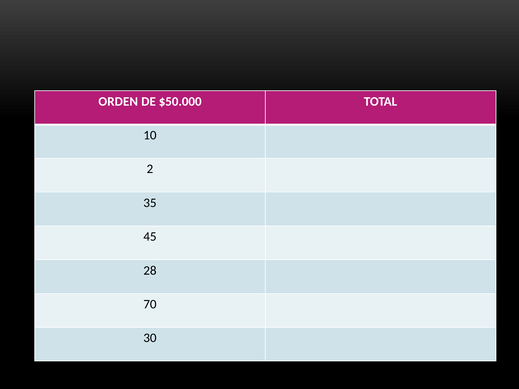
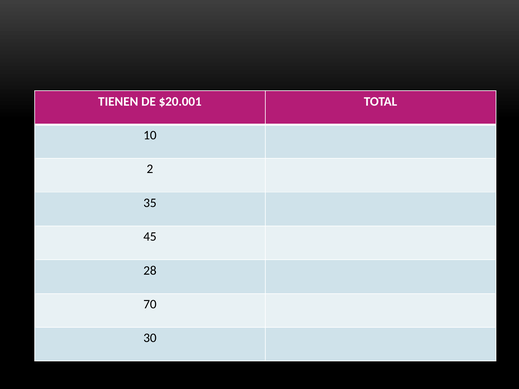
ORDEN: ORDEN -> TIENEN (118, 102)
$50.000: $50.000 -> $20.001 (180, 102)
